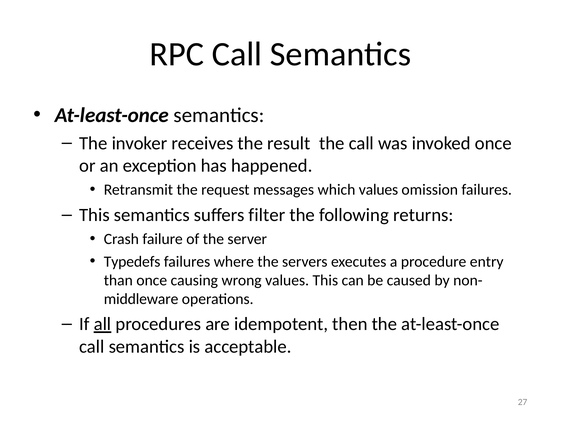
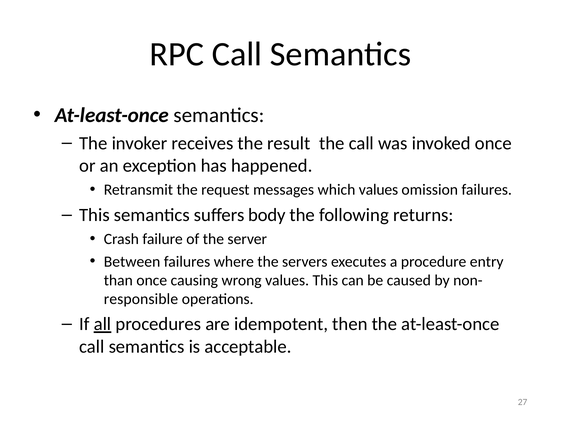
filter: filter -> body (267, 215)
Typedefs: Typedefs -> Between (132, 261)
middleware: middleware -> responsible (141, 299)
